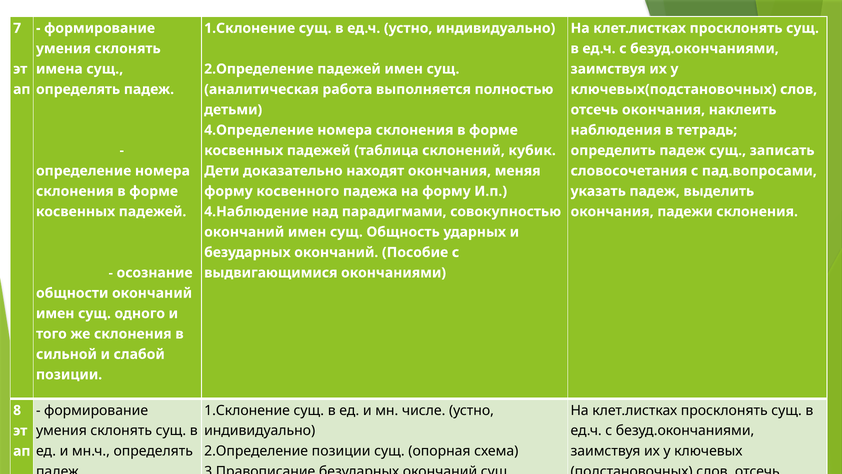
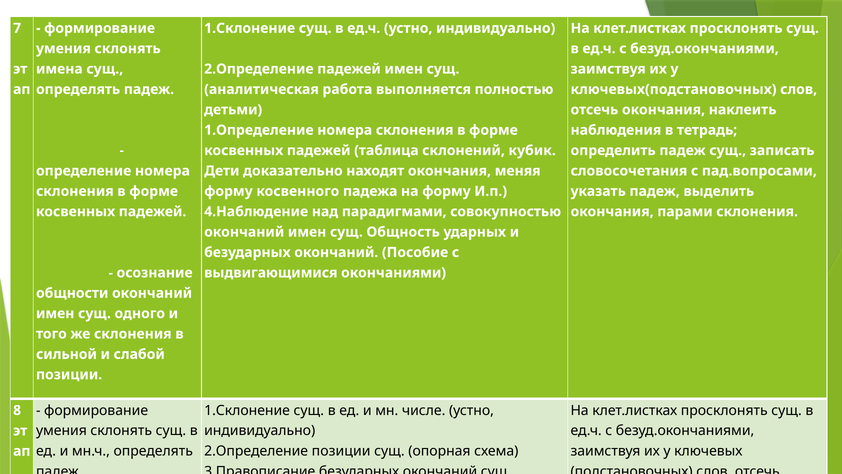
4.Определение: 4.Определение -> 1.Определение (259, 130)
падежи: падежи -> парами (685, 211)
